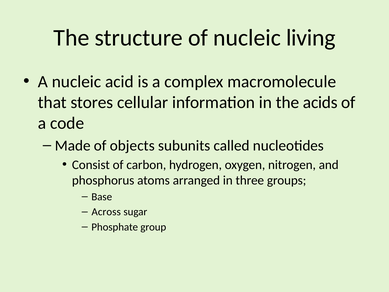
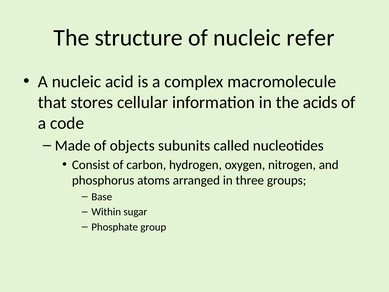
living: living -> refer (311, 38)
Across: Across -> Within (106, 212)
